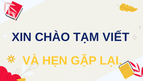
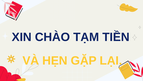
VIẾT: VIẾT -> TIỀN (116, 37)
